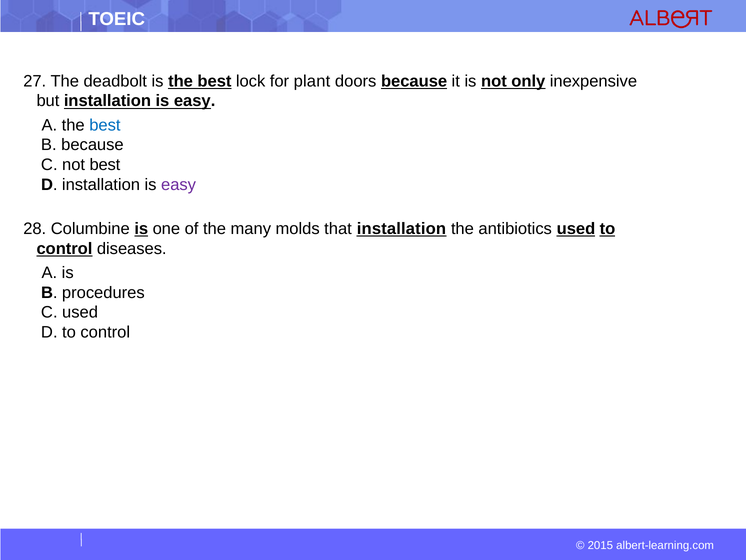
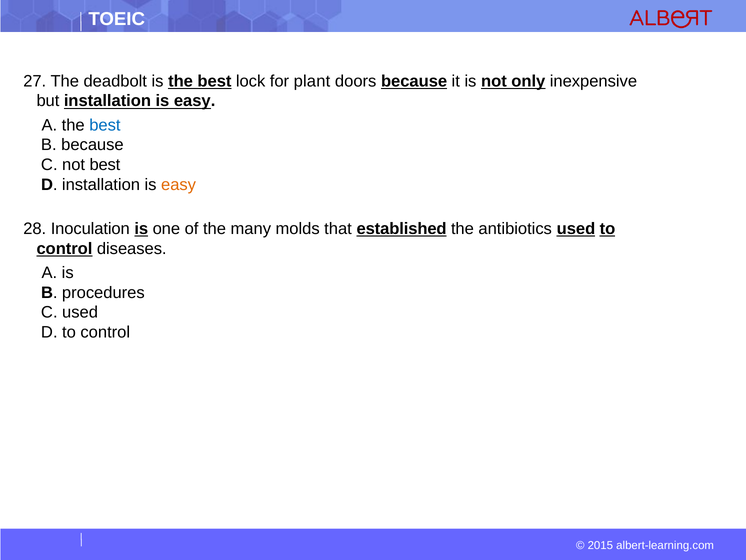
easy colour: purple -> orange (179, 185)
Columbine: Columbine -> Inoculation (90, 228)
that installation: installation -> established (402, 228)
